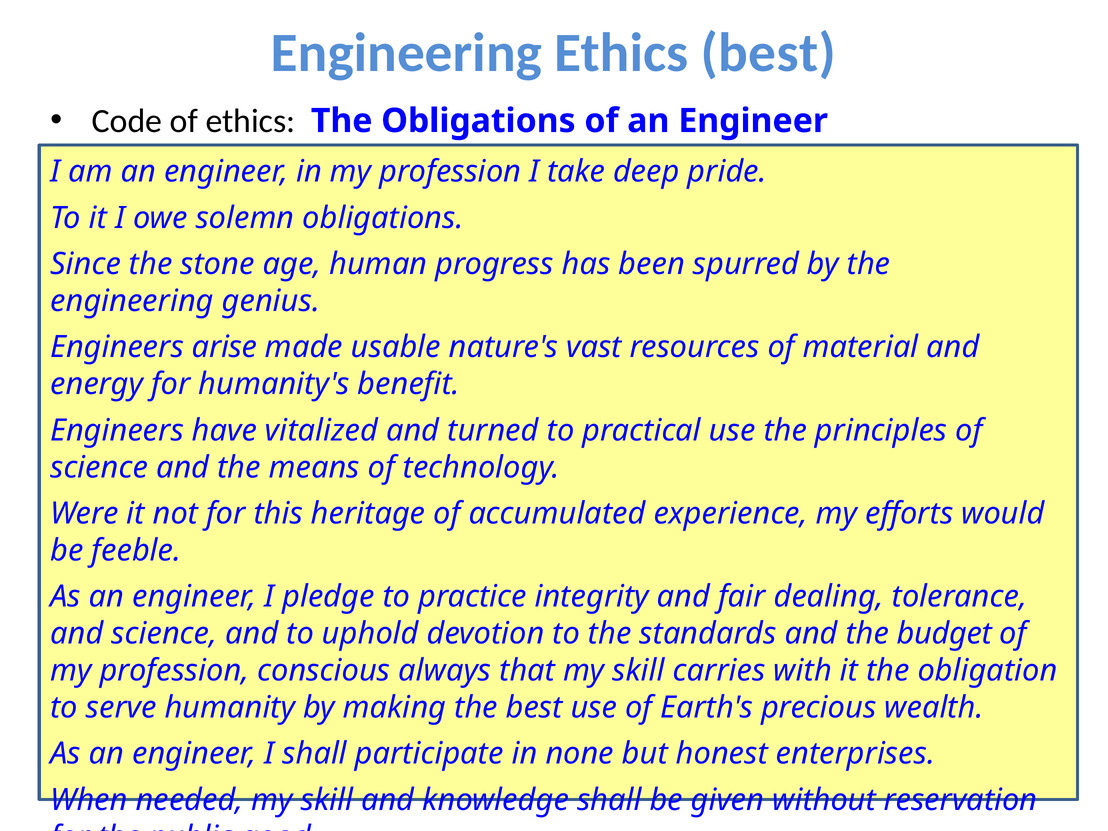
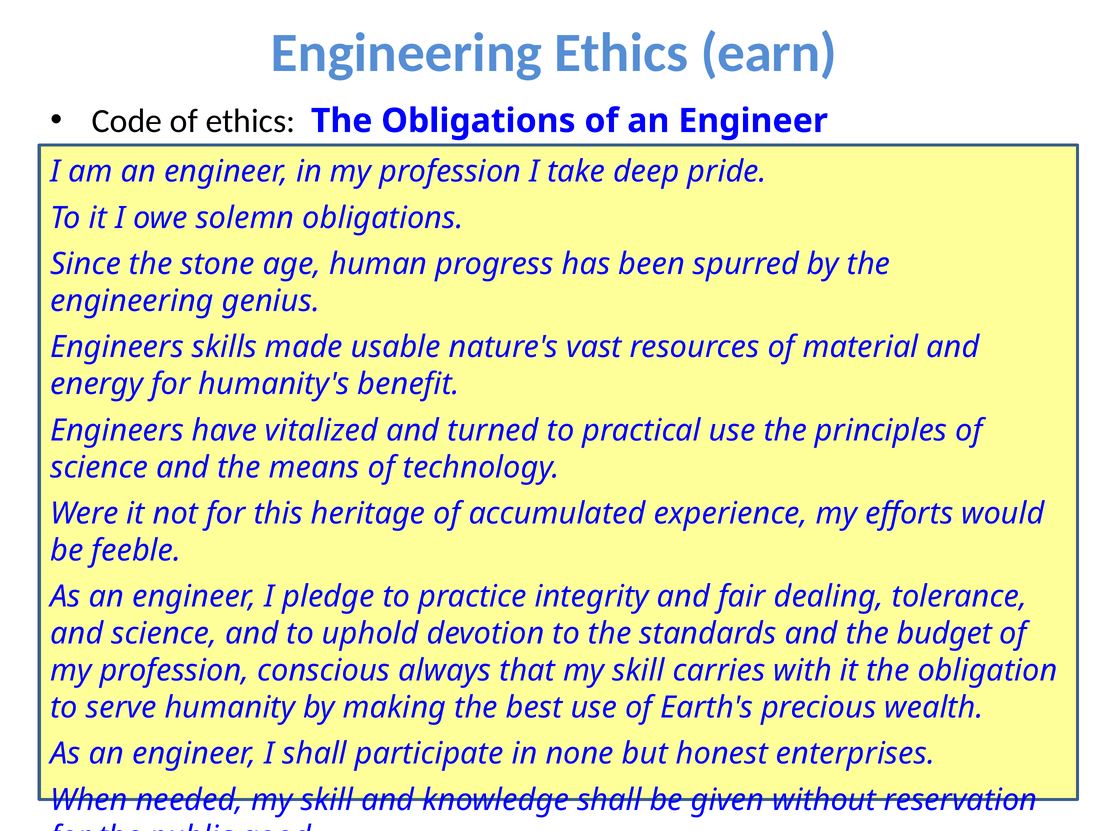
Ethics best: best -> earn (769, 53)
arise: arise -> skills (225, 347)
